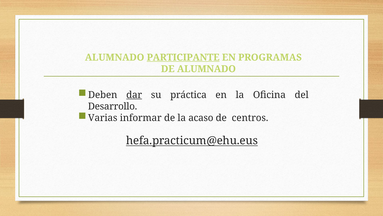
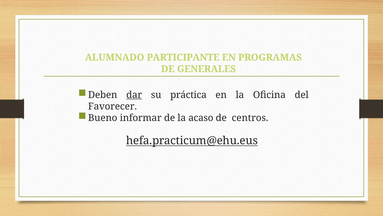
PARTICIPANTE underline: present -> none (183, 57)
DE ALUMNADO: ALUMNADO -> GENERALES (206, 69)
Desarrollo: Desarrollo -> Favorecer (112, 106)
Varias: Varias -> Bueno (103, 118)
